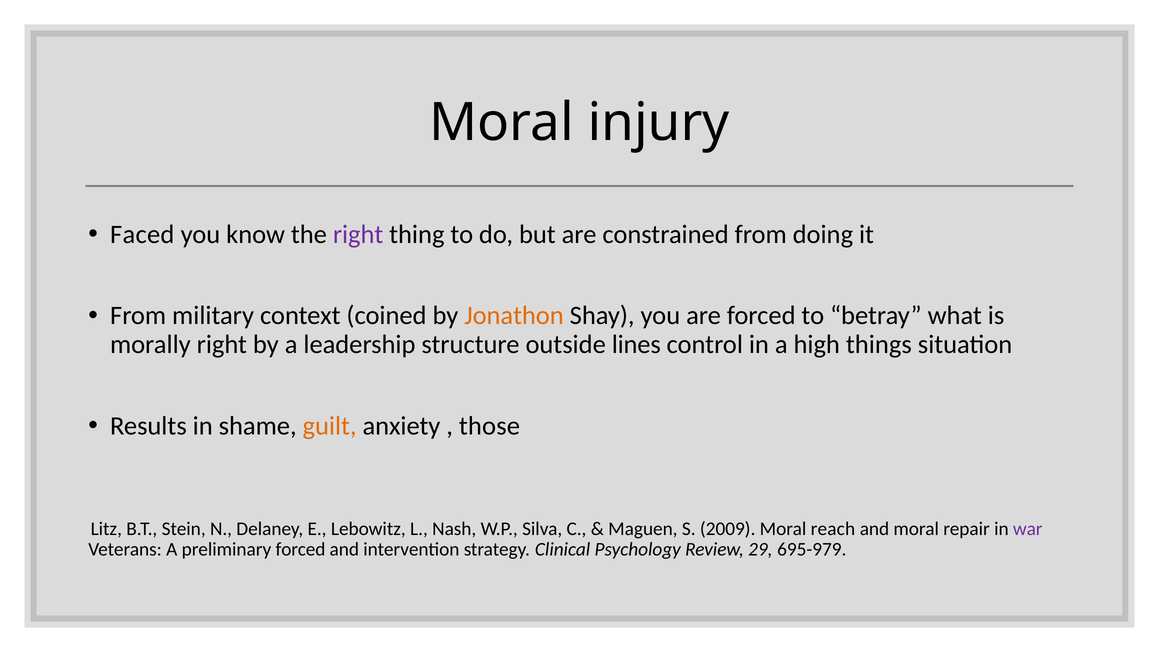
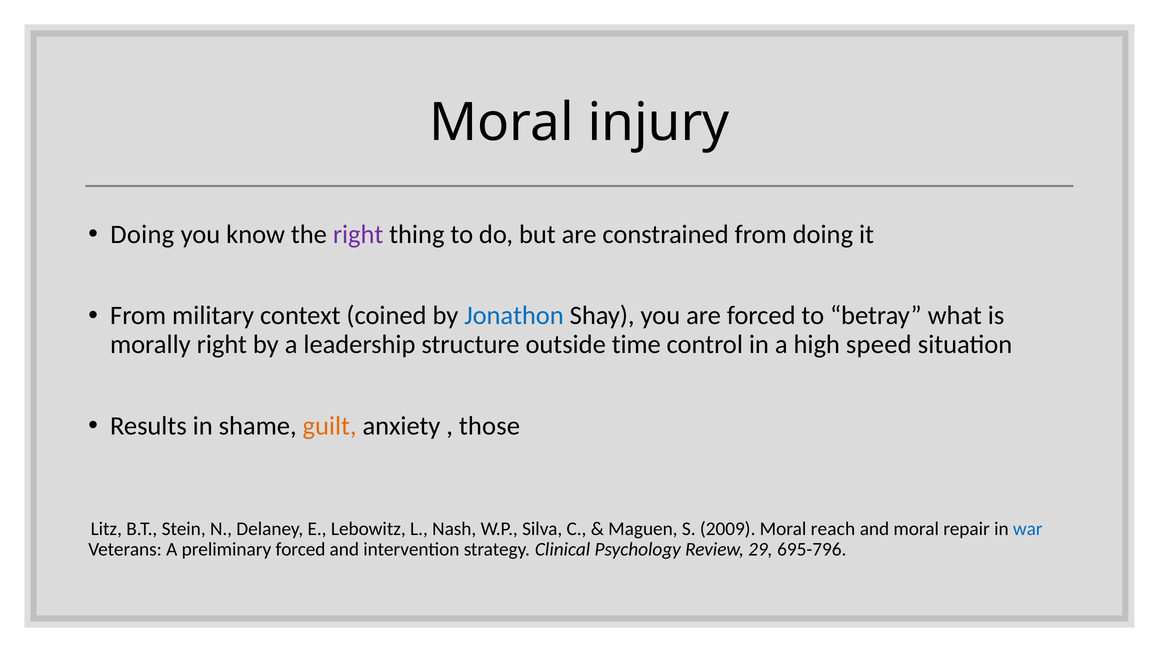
Faced: Faced -> Doing (142, 234)
Jonathon colour: orange -> blue (514, 316)
lines: lines -> time (636, 344)
things: things -> speed (879, 344)
war colour: purple -> blue (1028, 529)
695-979: 695-979 -> 695-796 (812, 549)
